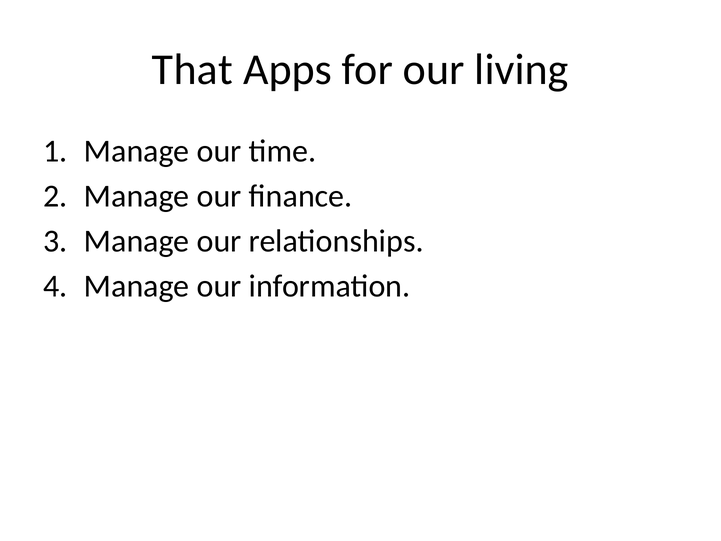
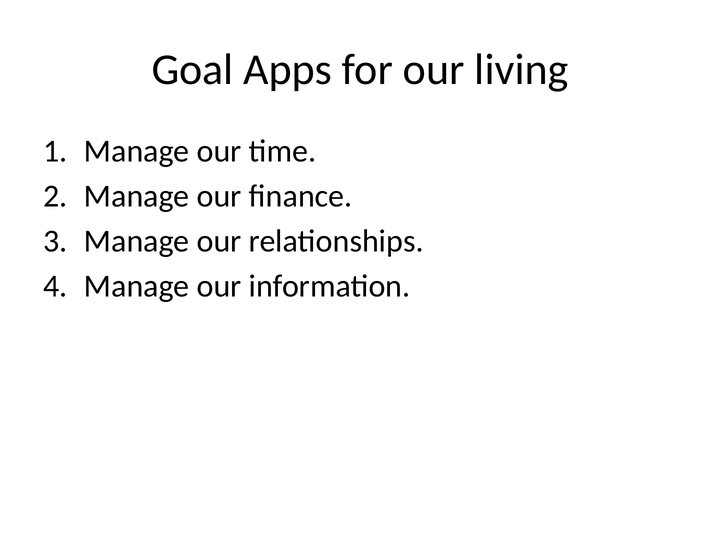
That: That -> Goal (193, 70)
